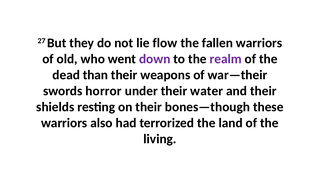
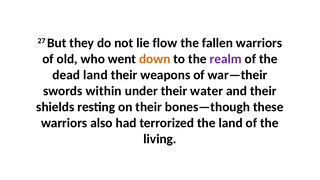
down colour: purple -> orange (155, 59)
dead than: than -> land (95, 75)
horror: horror -> within (104, 91)
